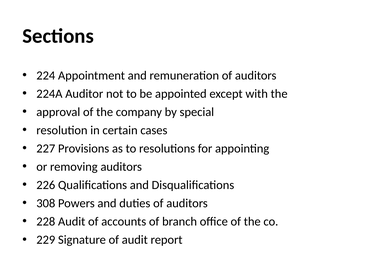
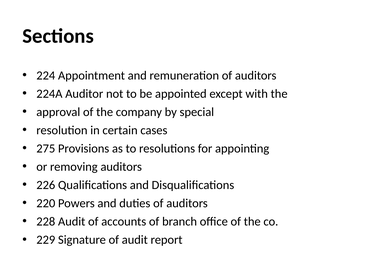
227: 227 -> 275 (46, 148)
308: 308 -> 220 (46, 203)
